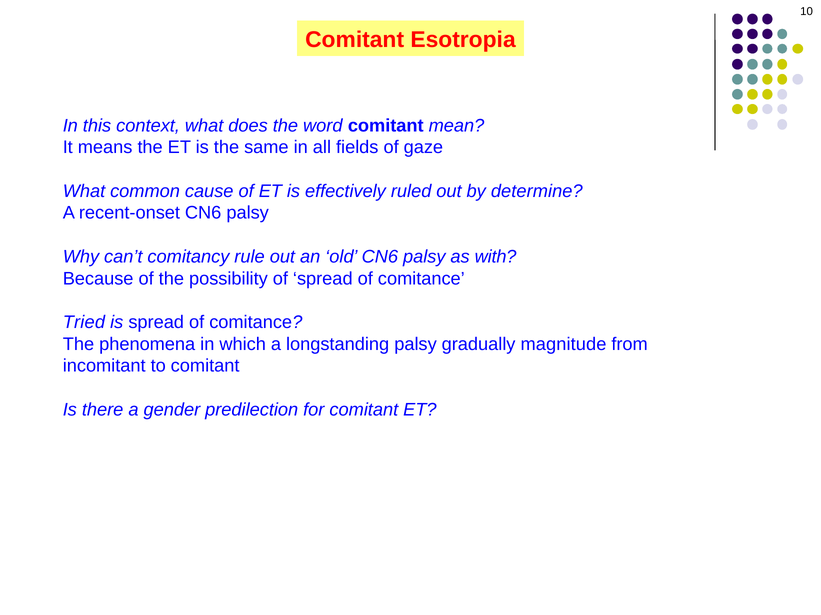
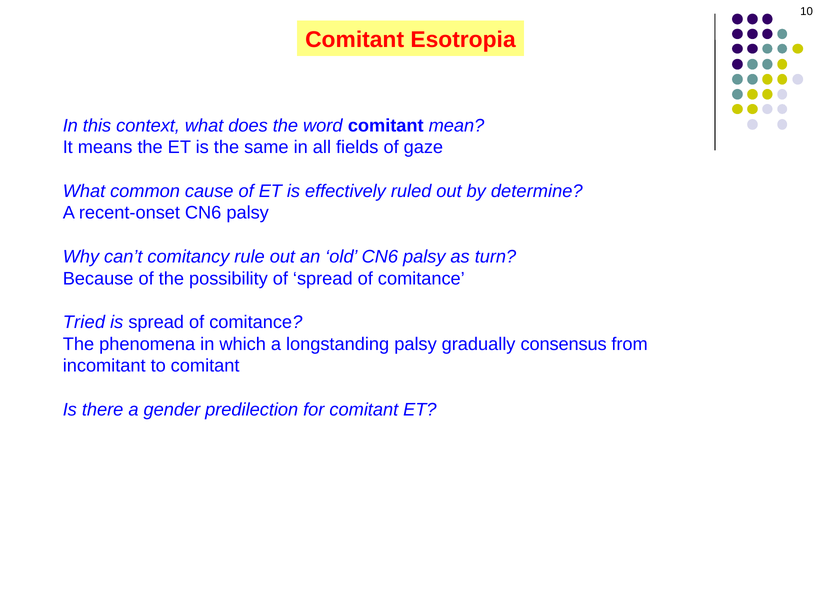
with: with -> turn (496, 257)
magnitude: magnitude -> consensus (564, 345)
